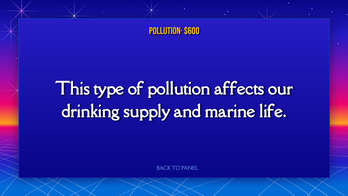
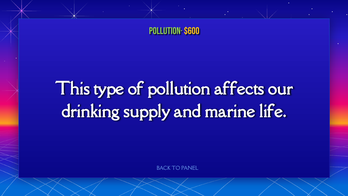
pollution· colour: yellow -> light green (166, 31)
